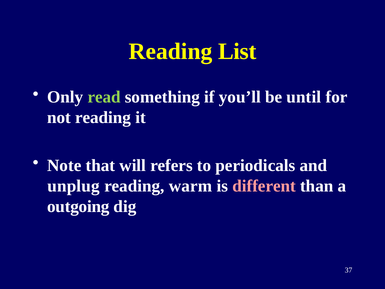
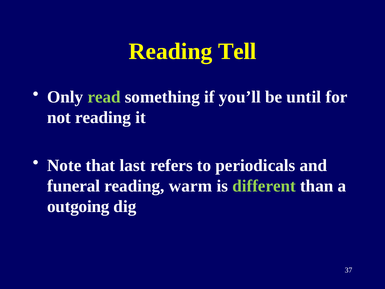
List: List -> Tell (237, 51)
will: will -> last (133, 165)
unplug: unplug -> funeral (74, 186)
different colour: pink -> light green (264, 186)
